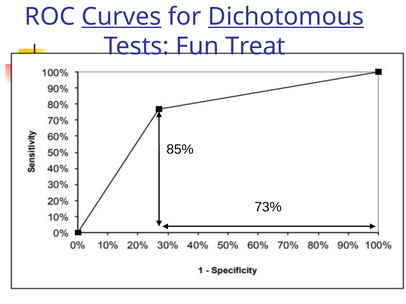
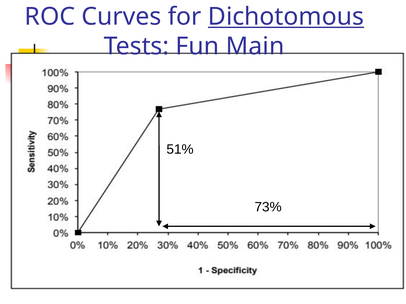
Curves underline: present -> none (121, 17)
Treat: Treat -> Main (255, 46)
85%: 85% -> 51% (180, 150)
